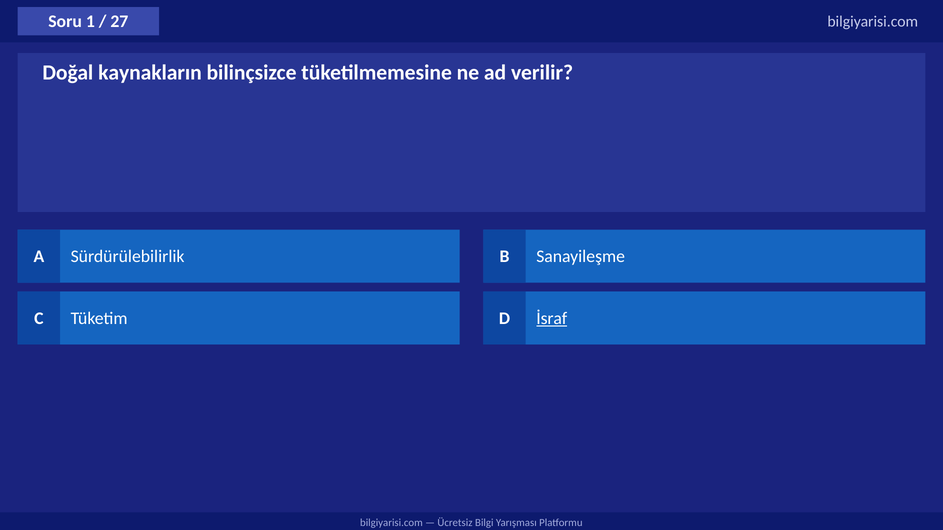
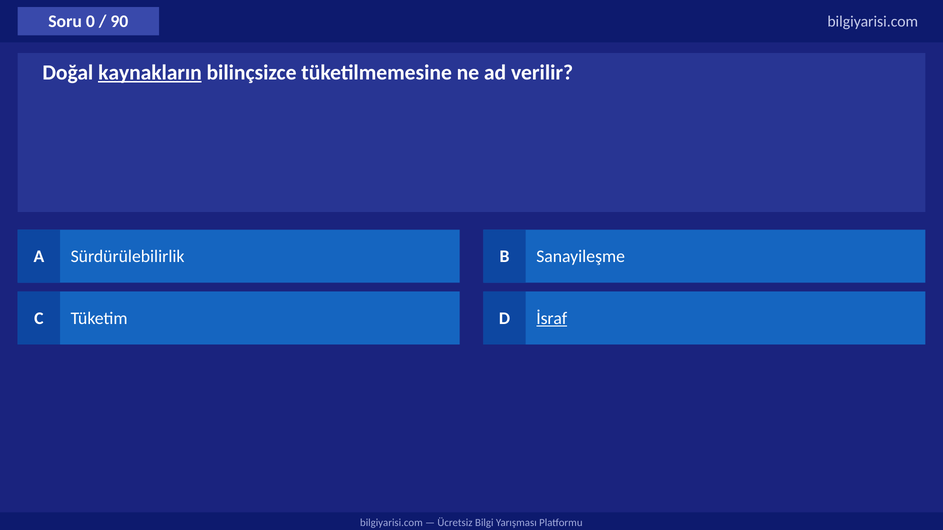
1: 1 -> 0 (90, 22)
27: 27 -> 90 (119, 22)
kaynakların underline: none -> present (150, 73)
